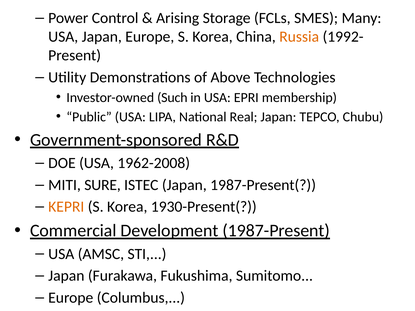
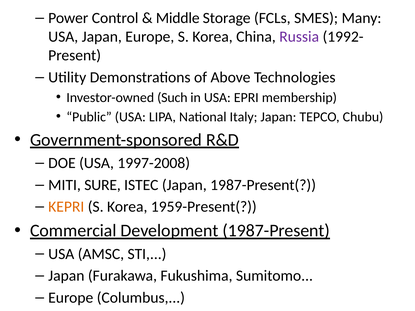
Arising: Arising -> Middle (178, 18)
Russia colour: orange -> purple (299, 37)
Real: Real -> Italy (244, 117)
1962-2008: 1962-2008 -> 1997-2008 (154, 163)
1930-Present(: 1930-Present( -> 1959-Present( (204, 207)
